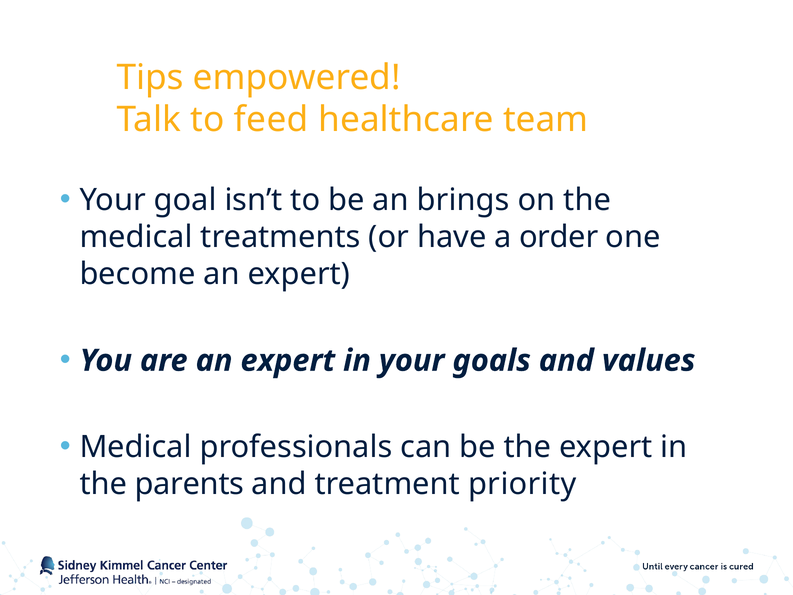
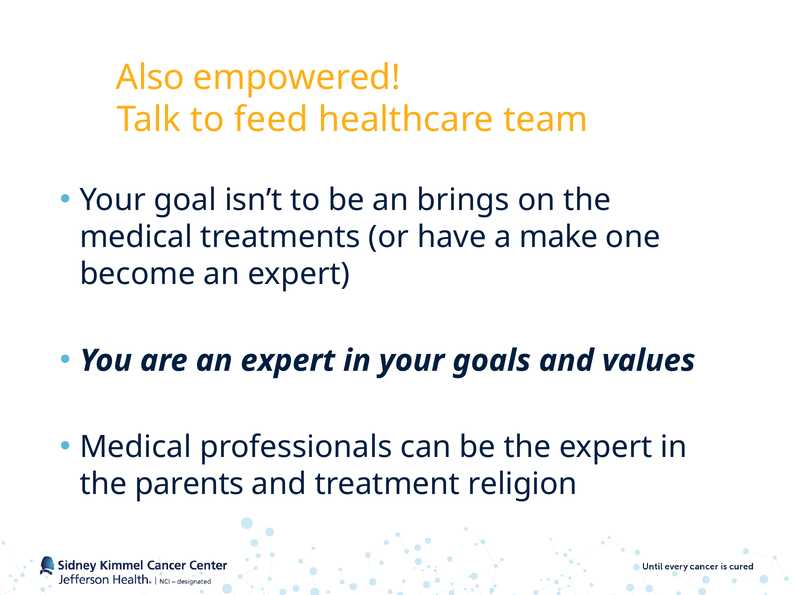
Tips: Tips -> Also (150, 77)
order: order -> make (559, 237)
priority: priority -> religion (522, 484)
